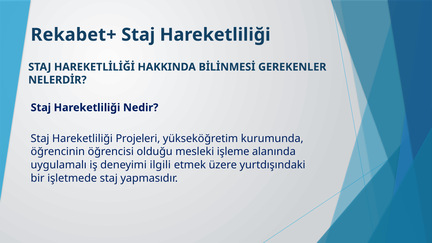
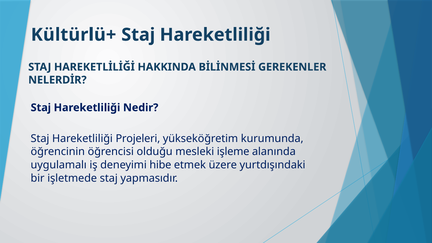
Rekabet+: Rekabet+ -> Kültürlü+ (74, 35)
ilgili: ilgili -> hibe (160, 165)
